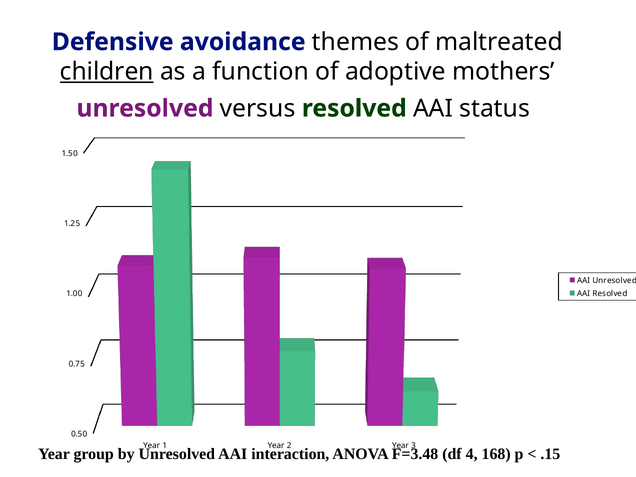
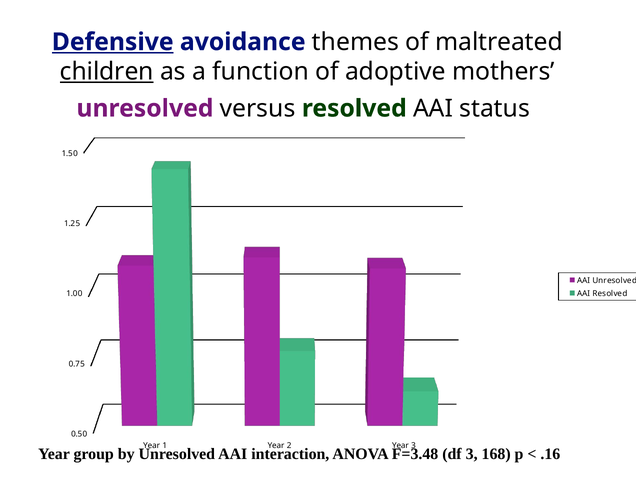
Defensive underline: none -> present (113, 42)
df 4: 4 -> 3 (472, 454)
.15: .15 -> .16 (550, 454)
